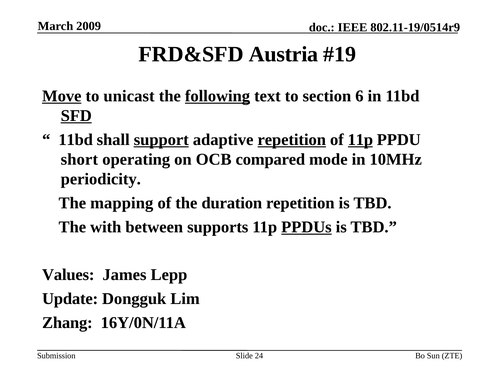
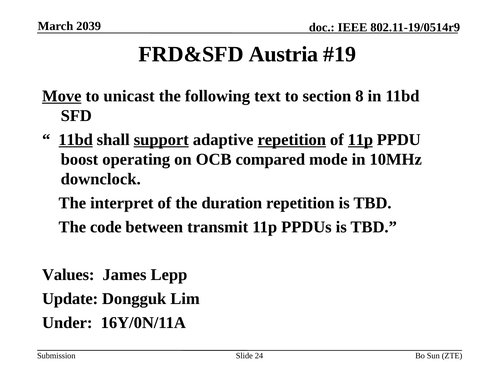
2009: 2009 -> 2039 (89, 26)
following underline: present -> none (217, 96)
6: 6 -> 8 (359, 96)
SFD underline: present -> none (76, 116)
11bd underline: none -> present (76, 140)
short: short -> boost (79, 160)
periodicity: periodicity -> downclock (101, 179)
mapping: mapping -> interpret (122, 203)
with: with -> code (106, 227)
supports: supports -> transmit (218, 227)
PPDUs underline: present -> none (306, 227)
Zhang: Zhang -> Under (67, 323)
